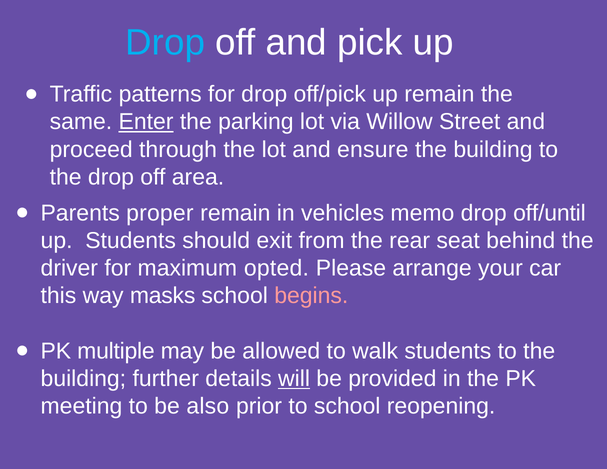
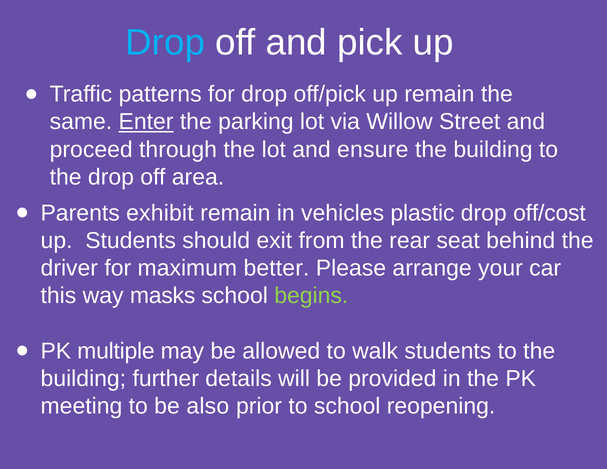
proper: proper -> exhibit (160, 213)
memo: memo -> plastic (423, 213)
off/until: off/until -> off/cost (549, 213)
opted: opted -> better (276, 268)
begins colour: pink -> light green (311, 296)
will underline: present -> none (294, 379)
